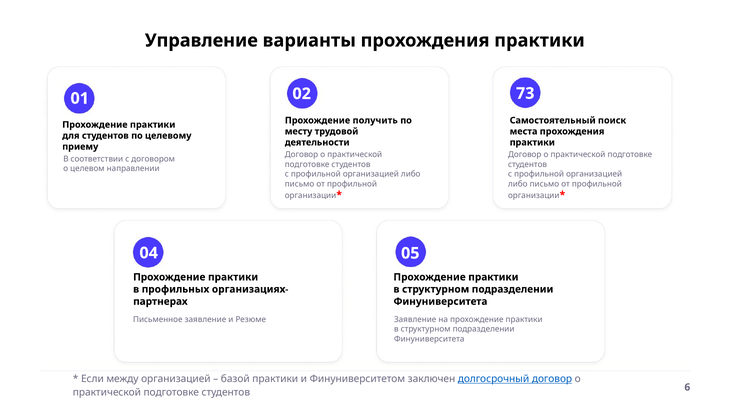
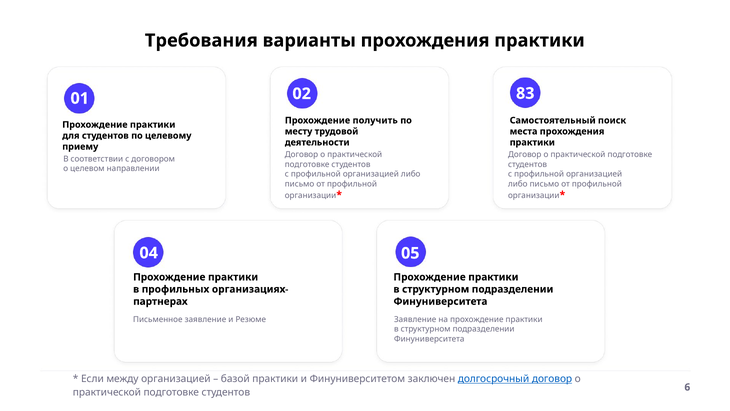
Управление: Управление -> Требования (201, 41)
73: 73 -> 83 (525, 93)
